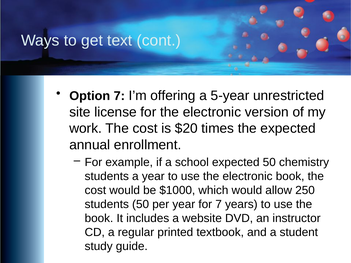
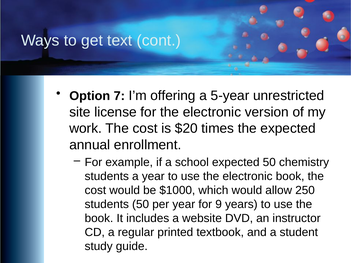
for 7: 7 -> 9 (219, 204)
